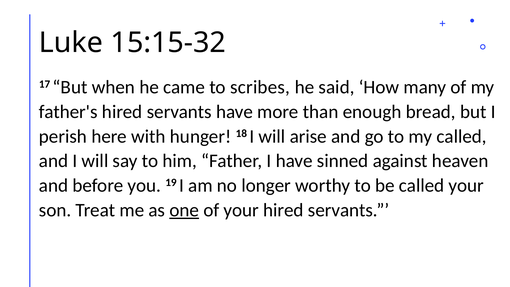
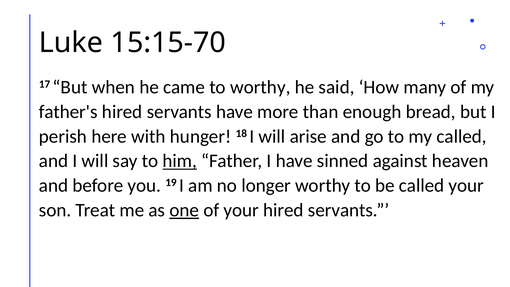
15:15-32: 15:15-32 -> 15:15-70 (168, 43)
to scribes: scribes -> worthy (260, 87)
him underline: none -> present (180, 161)
